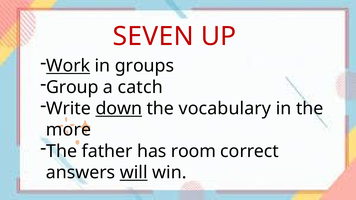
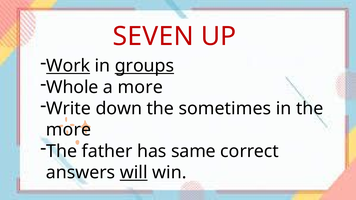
groups underline: none -> present (144, 66)
Group: Group -> Whole (72, 87)
a catch: catch -> more (140, 87)
down underline: present -> none (119, 109)
vocabulary: vocabulary -> sometimes (225, 109)
room: room -> same (193, 151)
